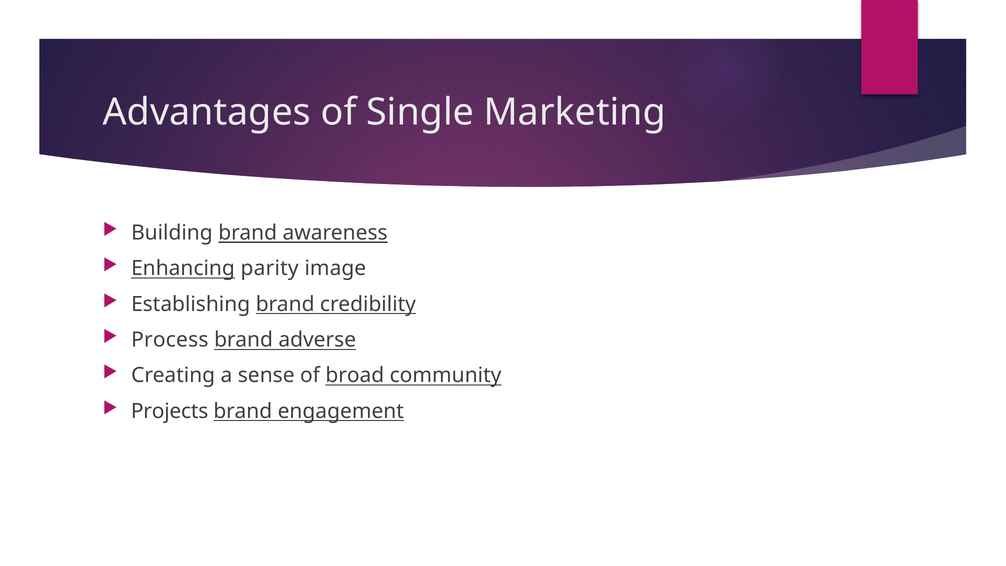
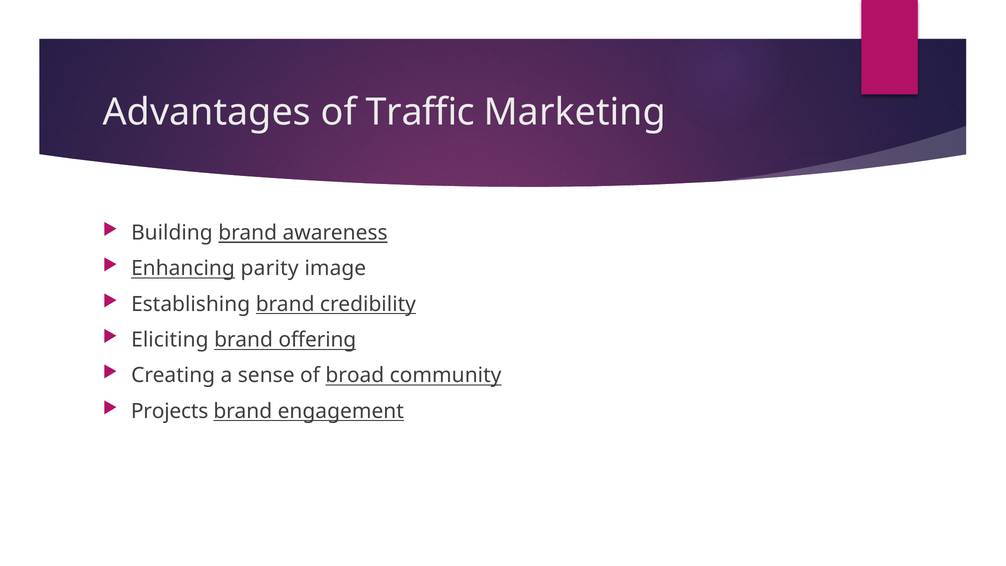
Single: Single -> Traffic (420, 112)
Process: Process -> Eliciting (170, 340)
adverse: adverse -> offering (317, 340)
